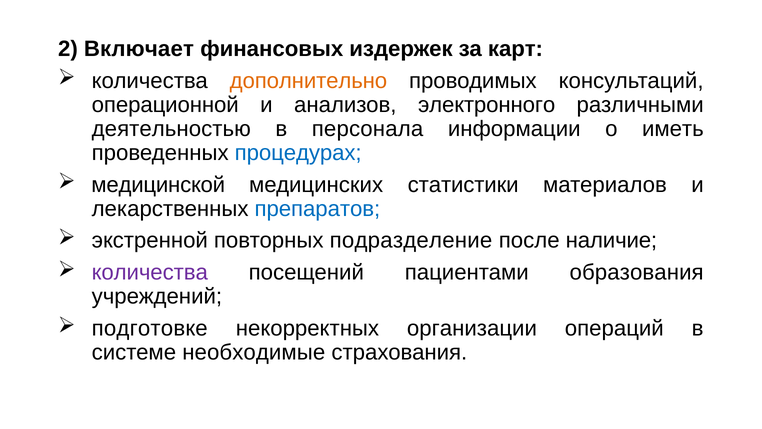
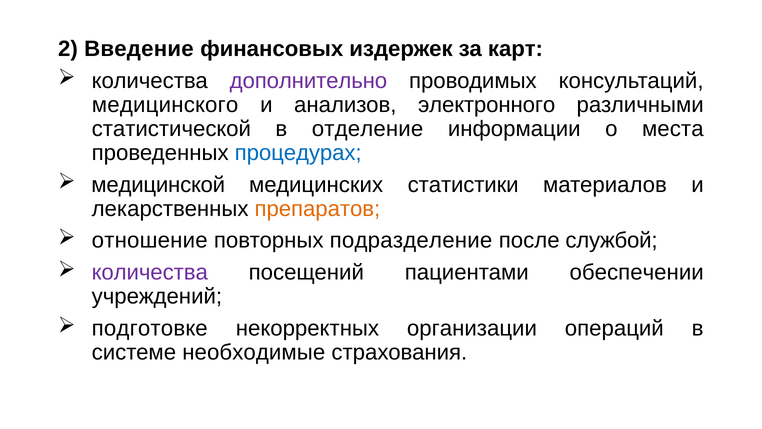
Включает: Включает -> Введение (139, 49)
дополнительно colour: orange -> purple (308, 81)
операционной: операционной -> медицинского (165, 105)
деятельностью: деятельностью -> статистической (171, 129)
персонала: персонала -> отделение (368, 129)
иметь: иметь -> места (673, 129)
препаратов colour: blue -> orange (317, 209)
экстренной: экстренной -> отношение (150, 240)
наличие: наличие -> службой (611, 240)
образования: образования -> обеспечении (637, 272)
